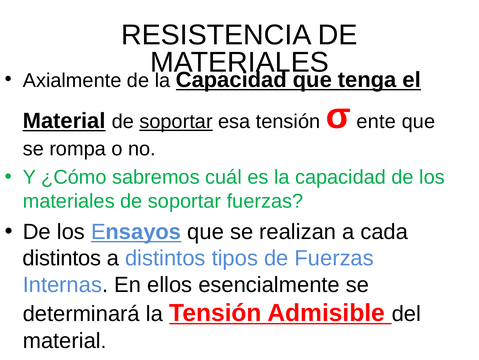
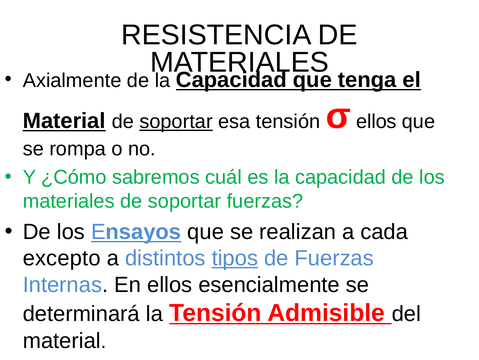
σ ente: ente -> ellos (376, 121)
distintos: distintos -> excepto (62, 258)
tipos underline: none -> present (235, 258)
